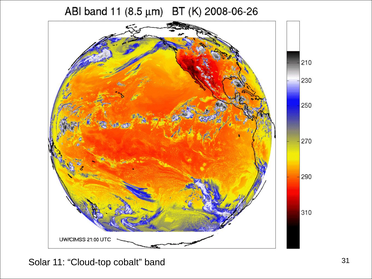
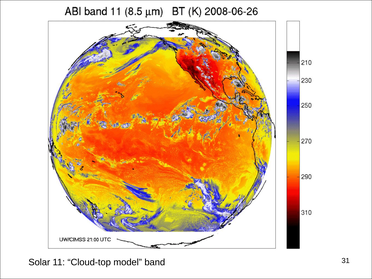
cobalt: cobalt -> model (128, 262)
